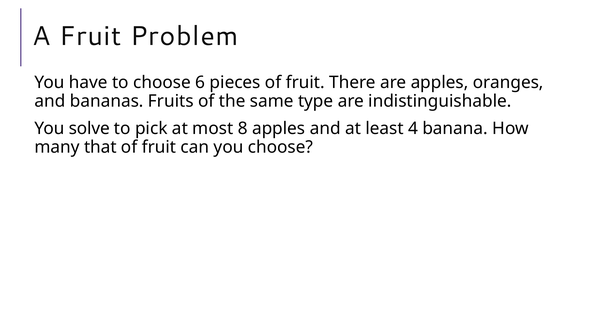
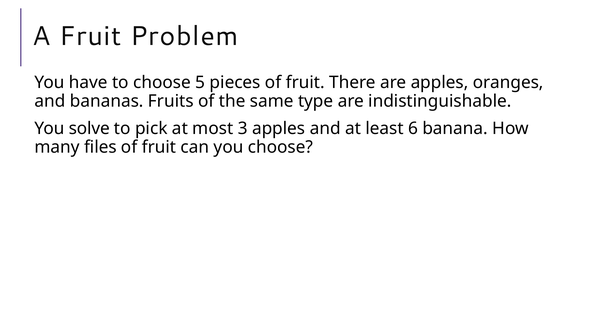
6: 6 -> 5 (200, 82)
8: 8 -> 3 (243, 128)
4: 4 -> 6 (413, 128)
that: that -> files (100, 147)
